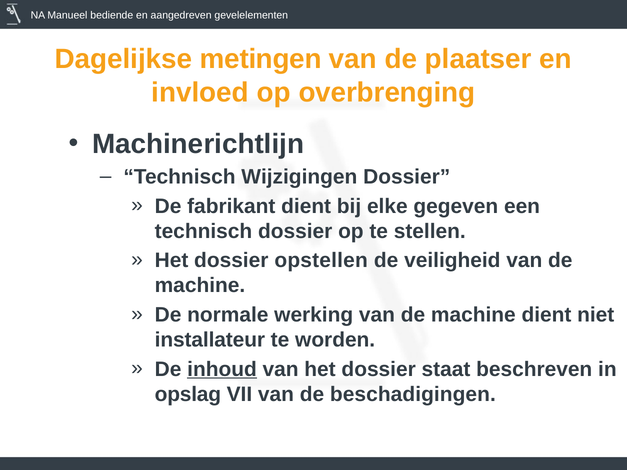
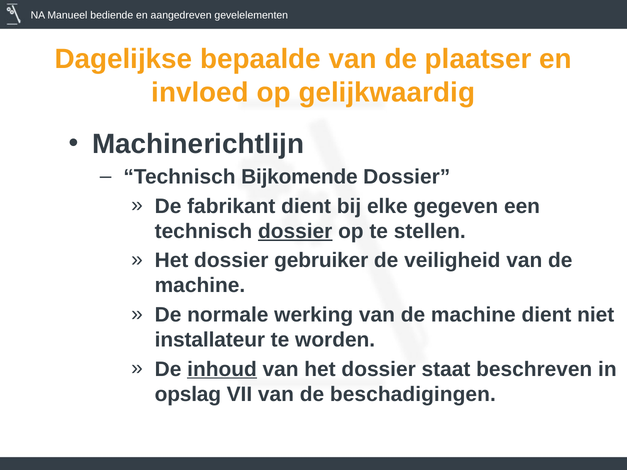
metingen: metingen -> bepaalde (261, 59)
overbrenging: overbrenging -> gelijkwaardig (387, 93)
Wijzigingen: Wijzigingen -> Bijkomende (299, 177)
dossier underline: none -> present (295, 231)
opstellen: opstellen -> gebruiker (321, 261)
